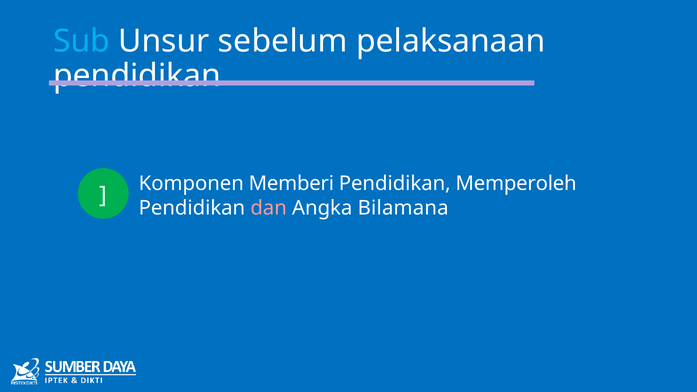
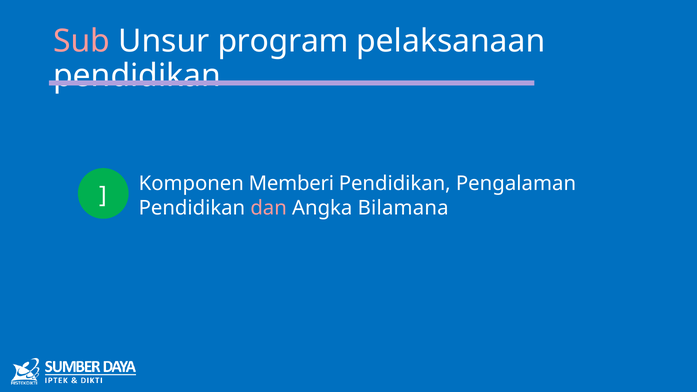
Sub colour: light blue -> pink (82, 41)
sebelum: sebelum -> program (283, 41)
Memperoleh: Memperoleh -> Pengalaman (516, 184)
